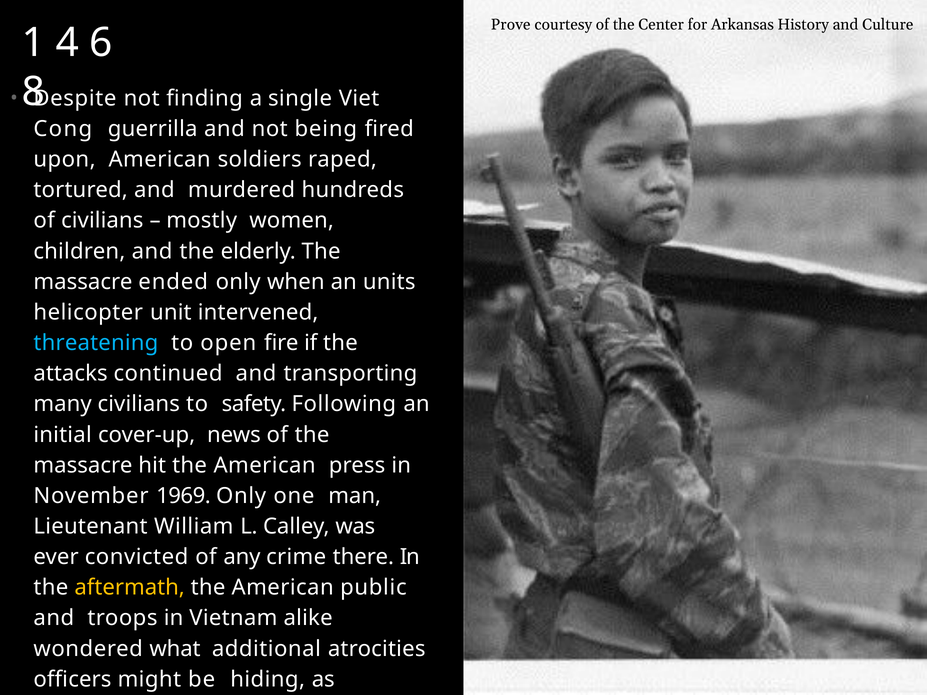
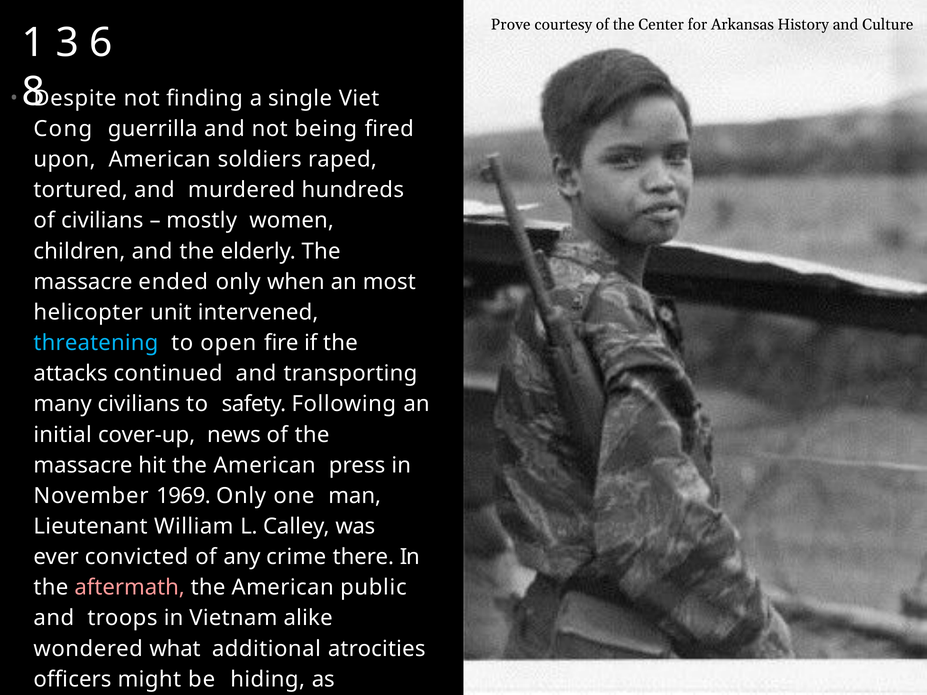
4: 4 -> 3 (67, 43)
units: units -> most (389, 282)
aftermath colour: yellow -> pink (130, 588)
